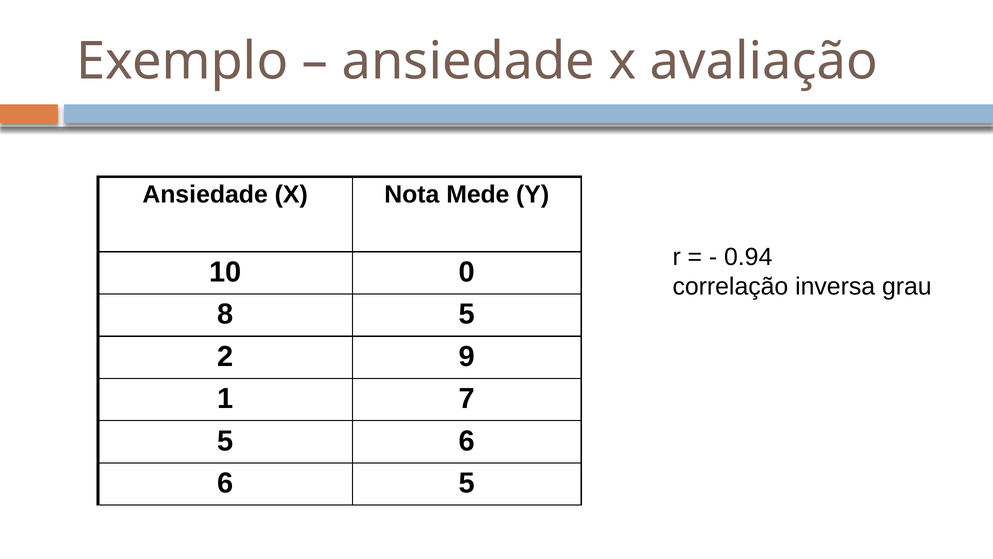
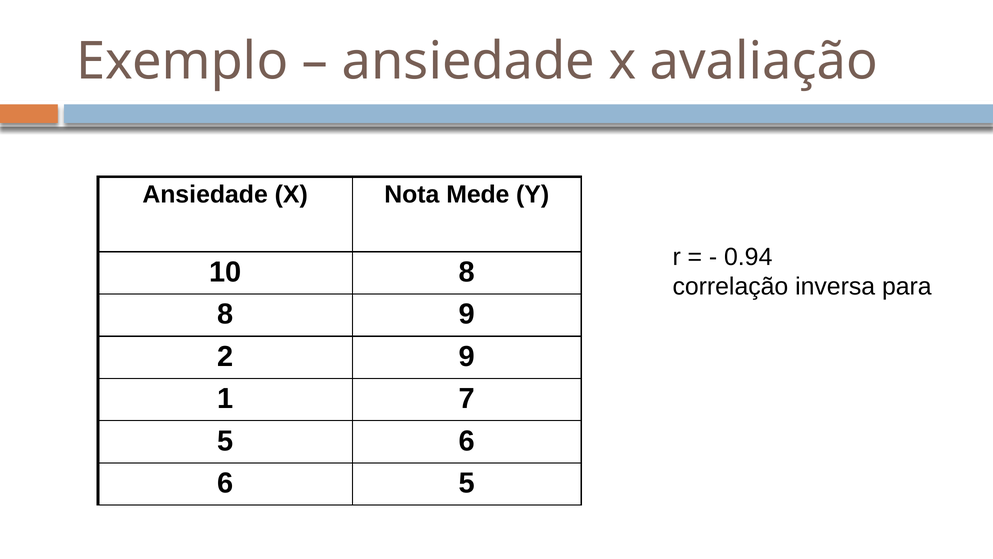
10 0: 0 -> 8 (467, 272)
grau: grau -> para (907, 287)
8 5: 5 -> 9 (467, 314)
